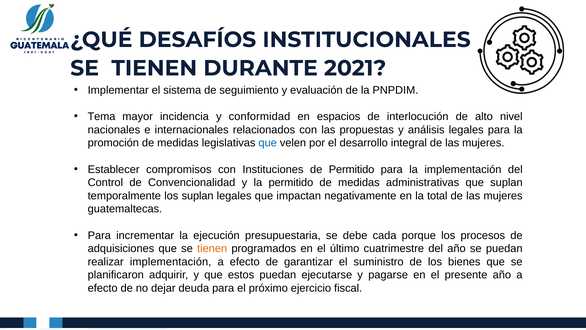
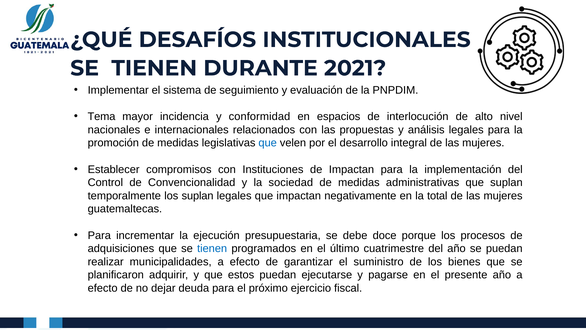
de Permitido: Permitido -> Impactan (352, 169)
la permitido: permitido -> sociedad (291, 182)
cada: cada -> doce (385, 235)
tienen colour: orange -> blue (212, 248)
realizar implementación: implementación -> municipalidades (171, 262)
